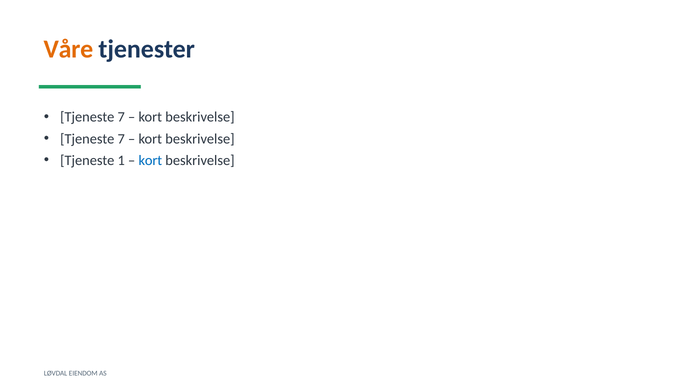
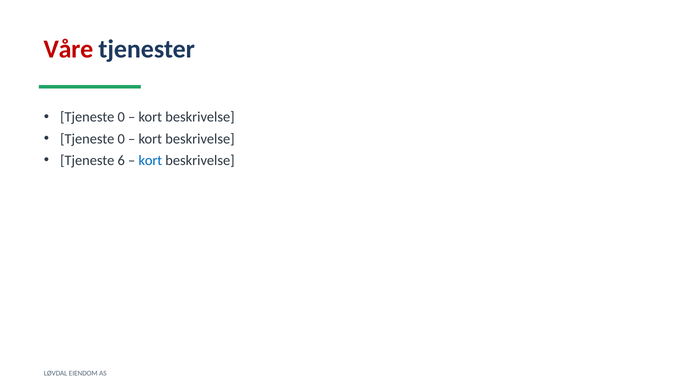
Våre colour: orange -> red (68, 49)
7: 7 -> 0 (121, 117)
7: 7 -> 0 (121, 139)
1: 1 -> 6 (121, 160)
